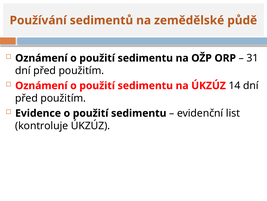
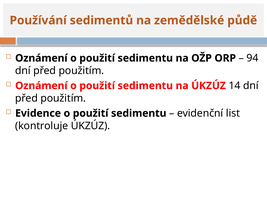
31: 31 -> 94 (252, 58)
